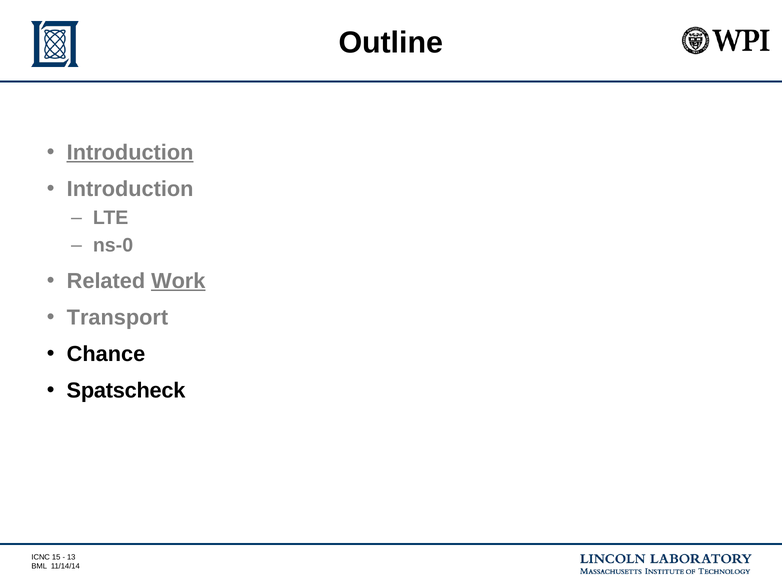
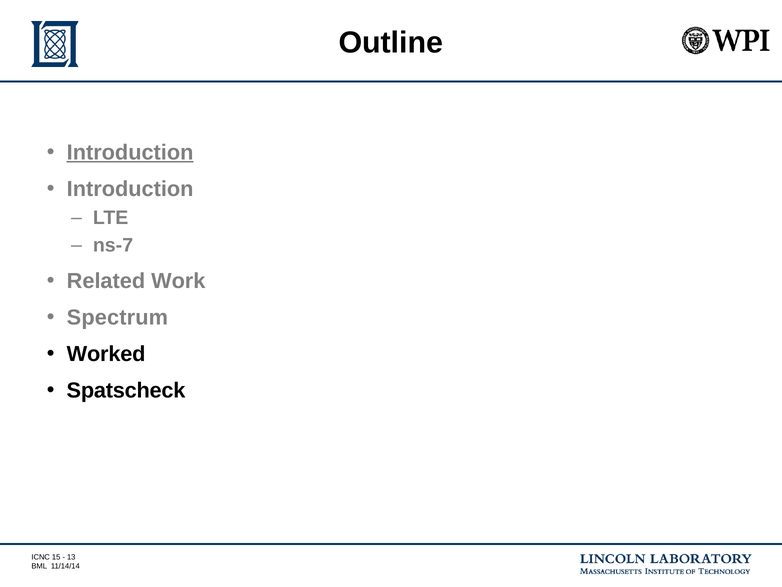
ns-0: ns-0 -> ns-7 (113, 245)
Work underline: present -> none (178, 281)
Transport: Transport -> Spectrum (117, 317)
Chance: Chance -> Worked (106, 354)
